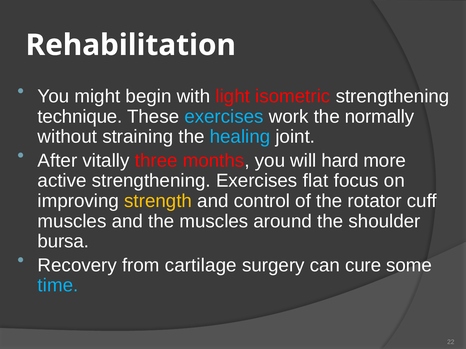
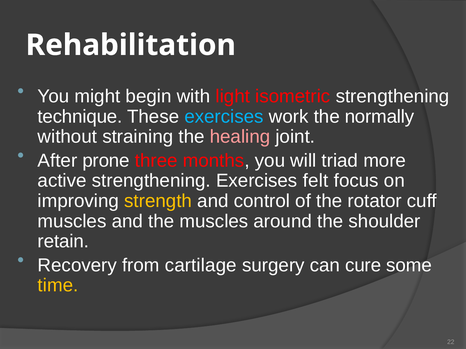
healing colour: light blue -> pink (240, 137)
vitally: vitally -> prone (106, 161)
hard: hard -> triad (340, 161)
flat: flat -> felt (315, 181)
bursa: bursa -> retain (63, 242)
time colour: light blue -> yellow (58, 286)
